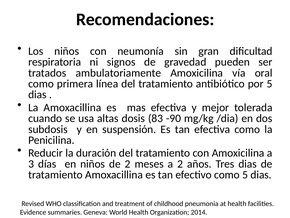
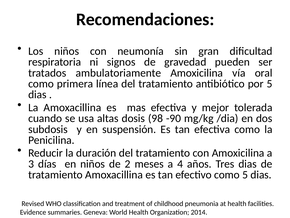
83: 83 -> 98 (155, 118)
a 2: 2 -> 4 (180, 164)
